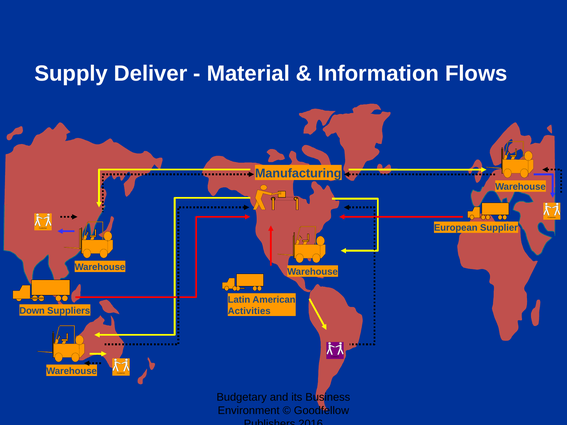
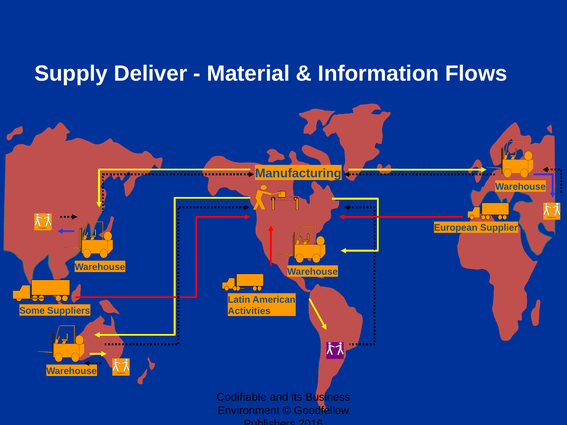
Down: Down -> Some (32, 311)
Budgetary: Budgetary -> Codifiable (242, 397)
